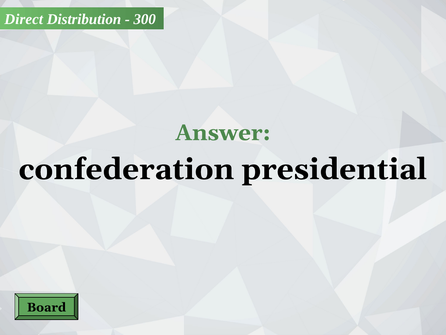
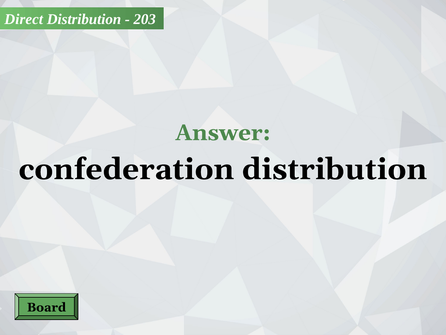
300: 300 -> 203 (145, 19)
confederation presidential: presidential -> distribution (334, 169)
